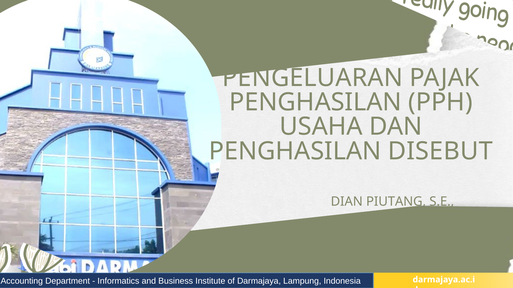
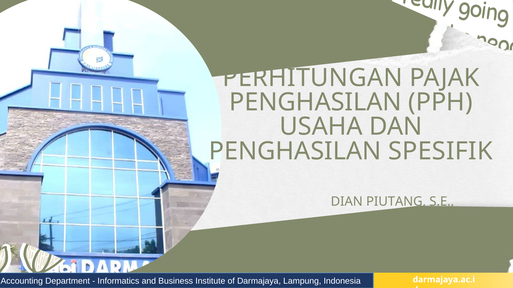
PENGELUARAN: PENGELUARAN -> PERHITUNGAN (313, 78)
DISEBUT: DISEBUT -> SPESIFIK (440, 151)
